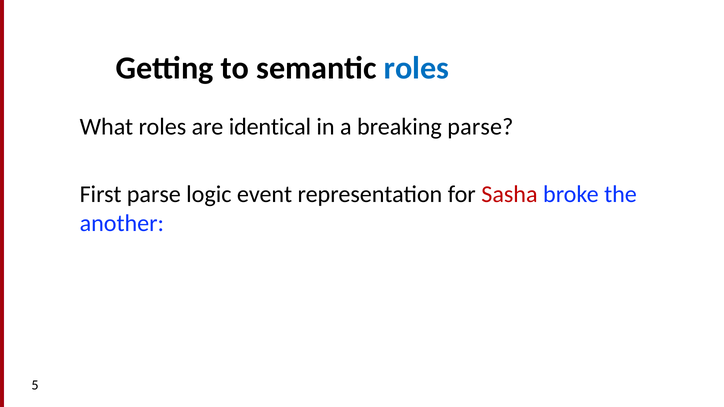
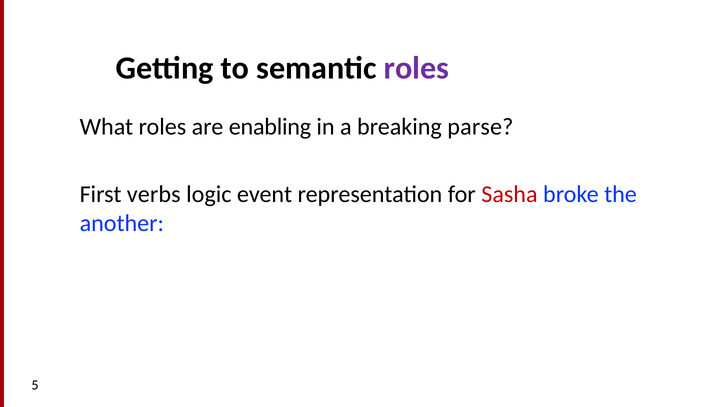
roles colour: blue -> purple (417, 68)
identical: identical -> enabling (270, 127)
First parse: parse -> verbs (154, 194)
